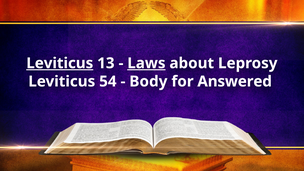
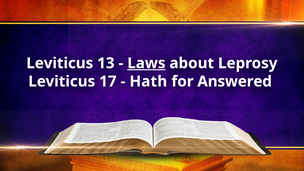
Leviticus underline: present -> none (60, 63)
54: 54 -> 17 (108, 81)
Body: Body -> Hath (148, 81)
